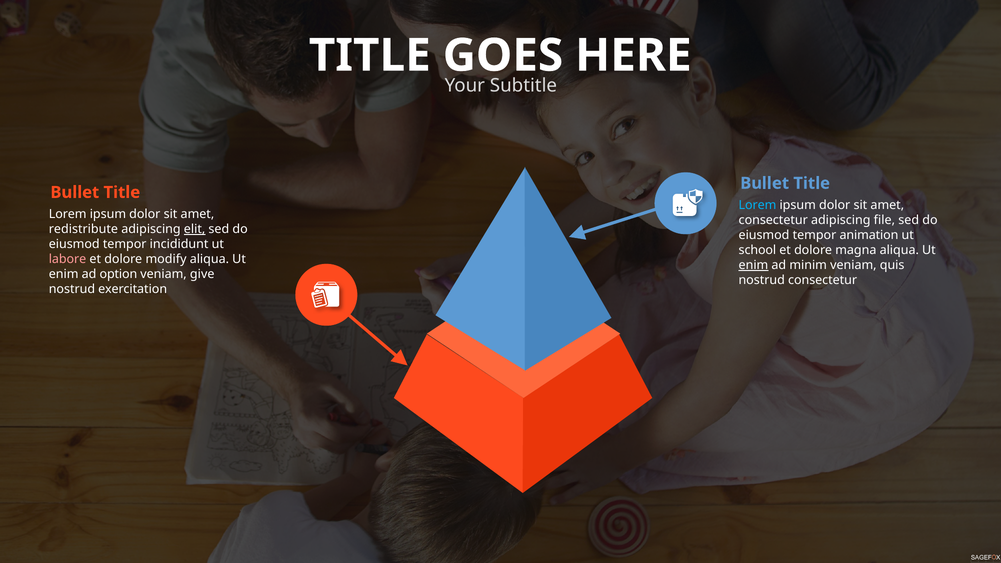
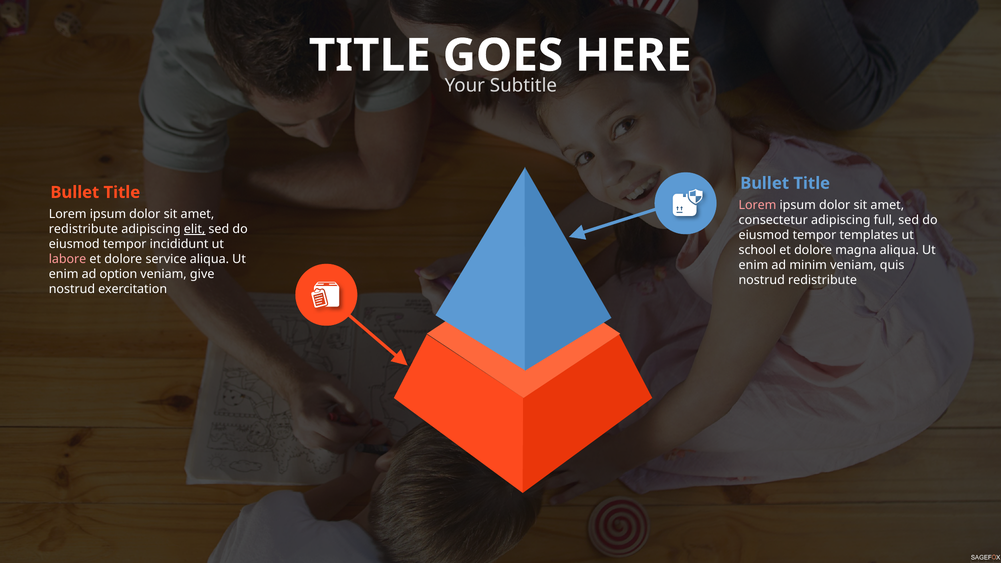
Lorem colour: light blue -> pink (758, 205)
file: file -> full (884, 220)
animation: animation -> templates (869, 235)
modify: modify -> service (166, 259)
enim underline: present -> none (753, 265)
nostrud consectetur: consectetur -> redistribute (823, 280)
